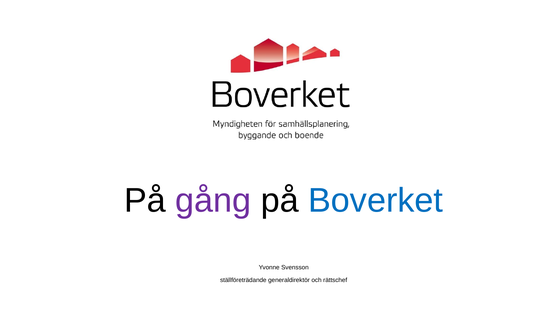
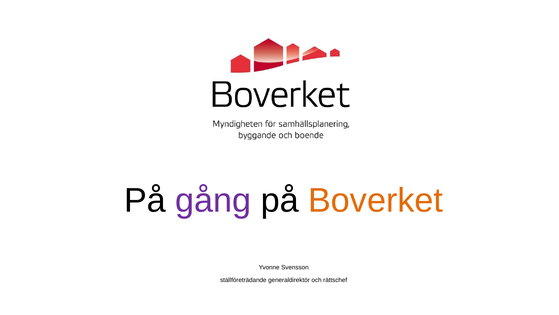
Boverket colour: blue -> orange (376, 200)
